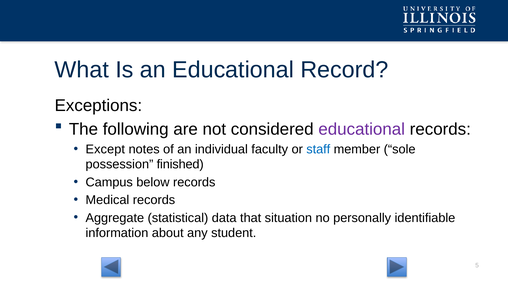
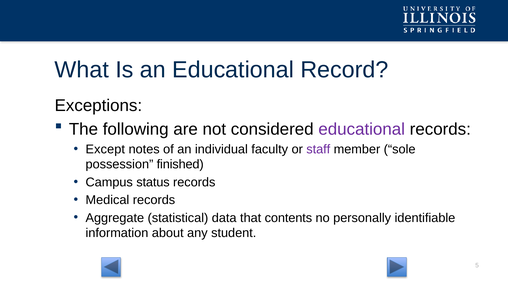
staff colour: blue -> purple (318, 149)
below: below -> status (153, 182)
situation: situation -> contents (288, 218)
